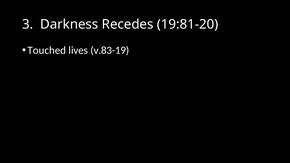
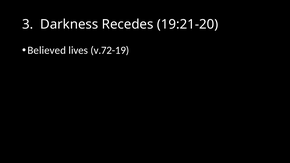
19:81-20: 19:81-20 -> 19:21-20 (188, 24)
Touched: Touched -> Believed (47, 50)
v.83-19: v.83-19 -> v.72-19 (110, 50)
